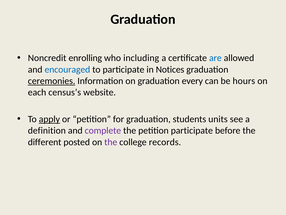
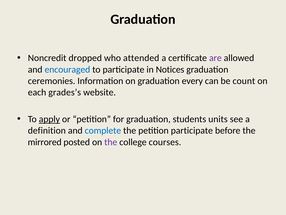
enrolling: enrolling -> dropped (85, 58)
including: including -> attended (141, 58)
are colour: blue -> purple (215, 58)
ceremonies underline: present -> none (52, 81)
hours: hours -> count (244, 81)
census’s: census’s -> grades’s (65, 92)
complete colour: purple -> blue (103, 130)
different: different -> mirrored (45, 142)
records: records -> courses (165, 142)
